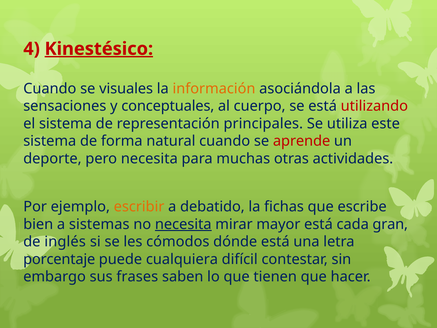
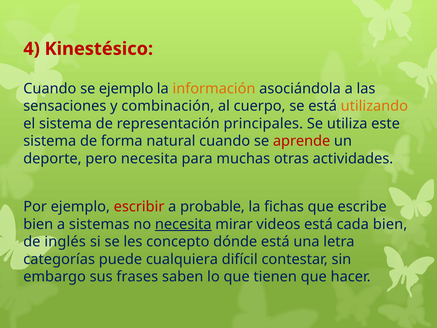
Kinestésico underline: present -> none (99, 49)
se visuales: visuales -> ejemplo (126, 89)
conceptuales: conceptuales -> combinación (168, 106)
utilizando colour: red -> orange (374, 106)
escribir colour: orange -> red (139, 207)
debatido: debatido -> probable (212, 207)
mayor: mayor -> videos (278, 224)
cada gran: gran -> bien (390, 224)
cómodos: cómodos -> concepto (178, 242)
porcentaje: porcentaje -> categorías (59, 259)
